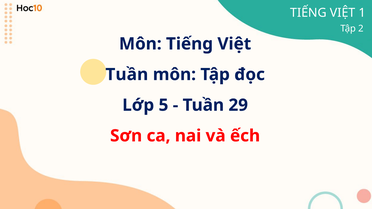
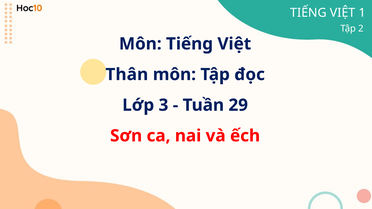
Tuần: Tuần -> Thân (127, 75)
5: 5 -> 3 (163, 105)
